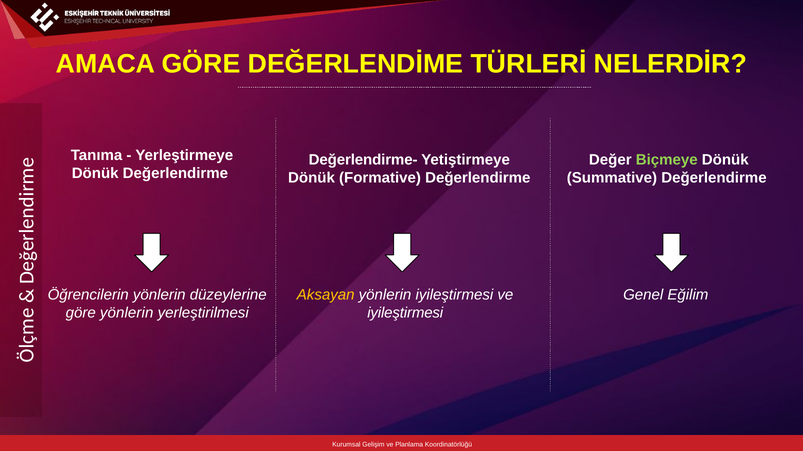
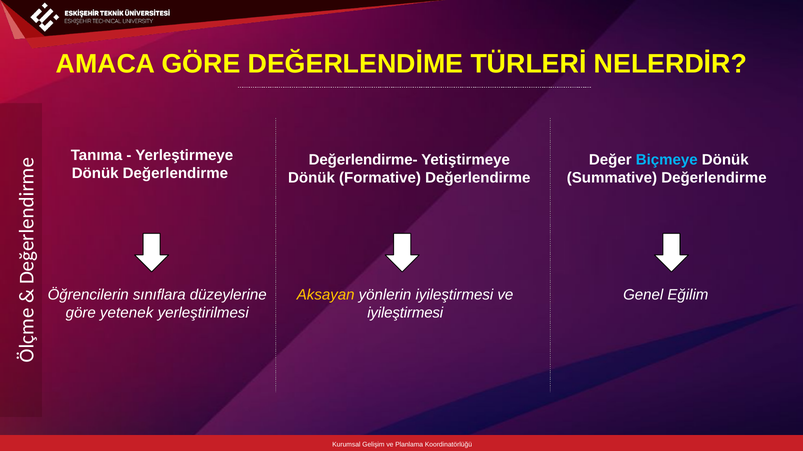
Biçmeye colour: light green -> light blue (667, 160)
Öğrencilerin yönlerin: yönlerin -> sınıflara (159, 295)
göre yönlerin: yönlerin -> yetenek (127, 313)
